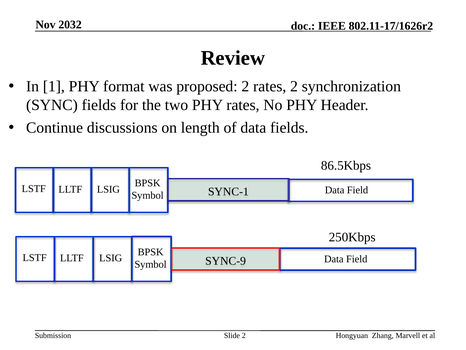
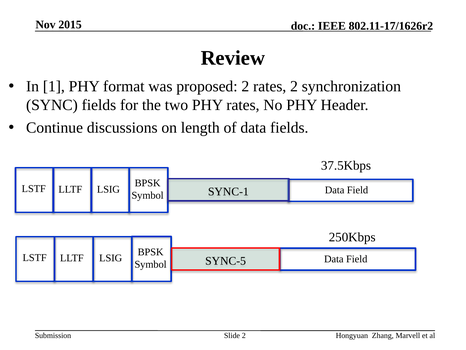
2032: 2032 -> 2015 (70, 25)
86.5Kbps: 86.5Kbps -> 37.5Kbps (346, 165)
SYNC-9: SYNC-9 -> SYNC-5 (226, 261)
